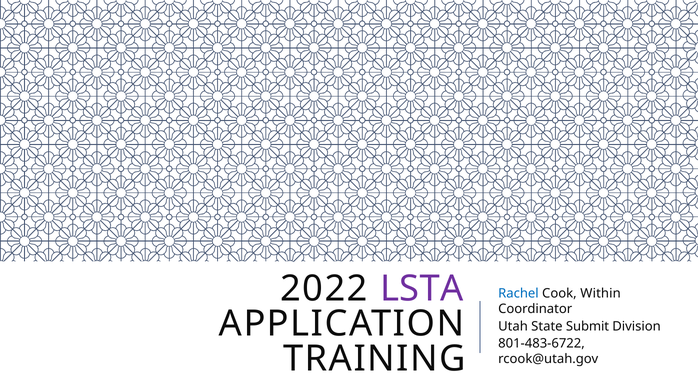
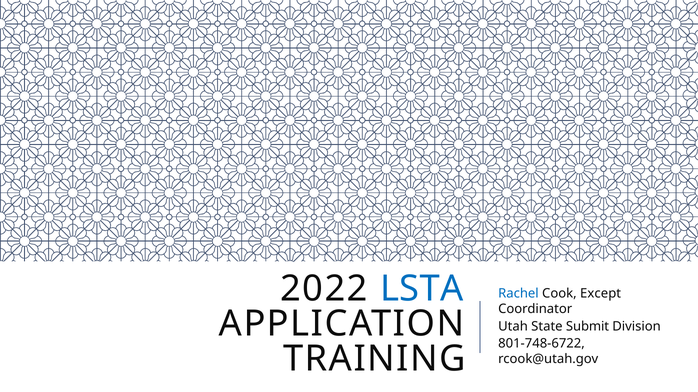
LSTA colour: purple -> blue (422, 289)
Within: Within -> Except (601, 294)
801-483-6722: 801-483-6722 -> 801-748-6722 (542, 344)
